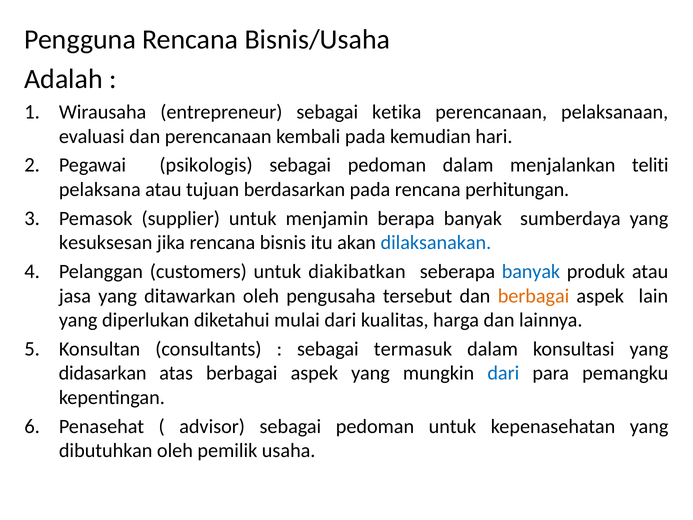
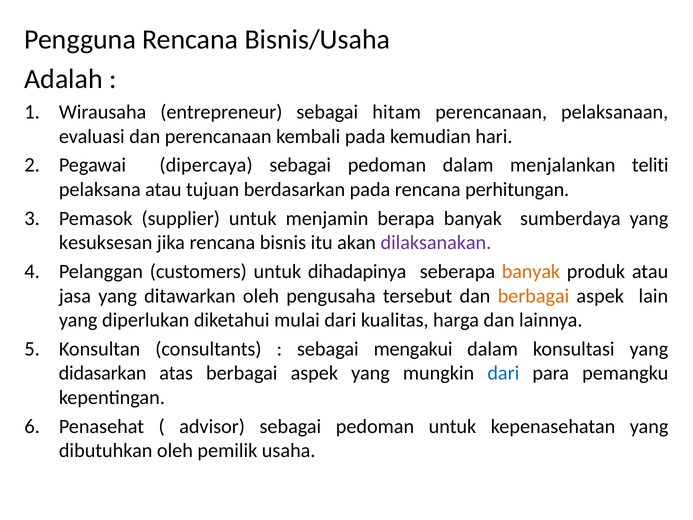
ketika: ketika -> hitam (397, 112)
psikologis: psikologis -> dipercaya (206, 165)
dilaksanakan colour: blue -> purple (436, 243)
diakibatkan: diakibatkan -> dihadapinya (357, 271)
banyak colour: blue -> orange (531, 271)
termasuk: termasuk -> mengakui (413, 349)
